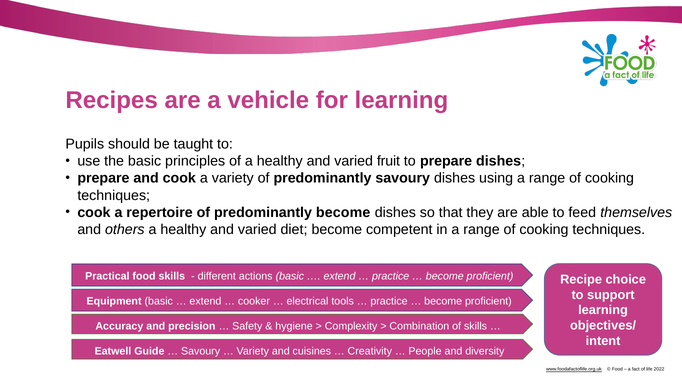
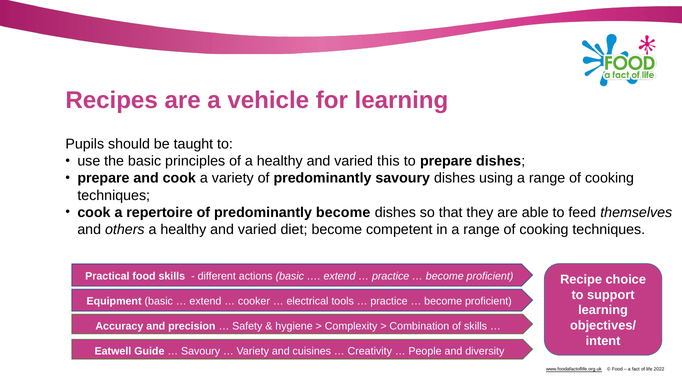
fruit: fruit -> this (388, 161)
